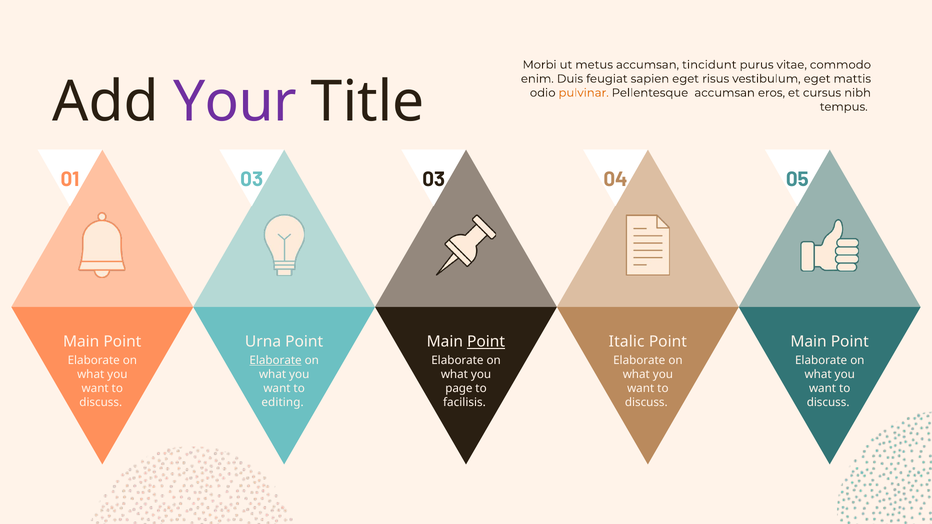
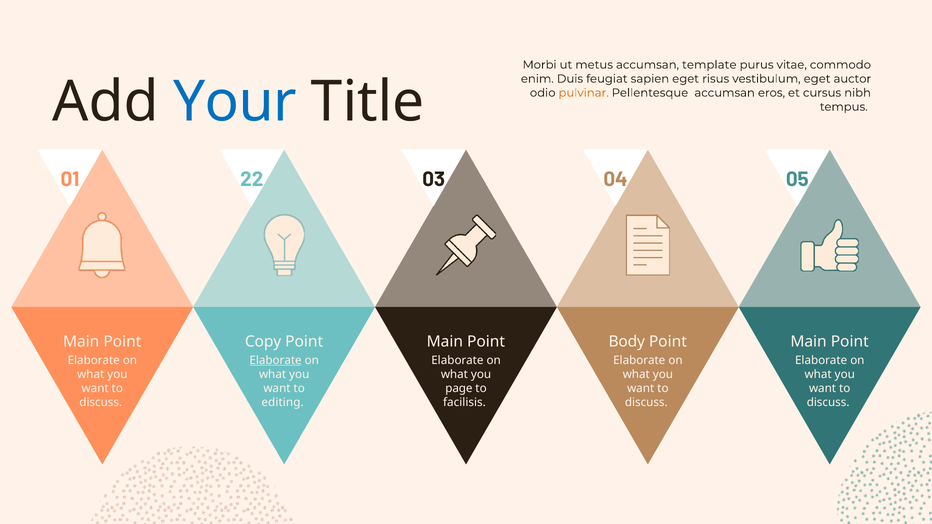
tincidunt: tincidunt -> template (709, 65)
mattis: mattis -> auctor (852, 79)
Your colour: purple -> blue (235, 102)
01 03: 03 -> 22 (252, 180)
Urna: Urna -> Copy (263, 342)
Point underline: present -> none (486, 342)
Italic: Italic -> Body (627, 342)
